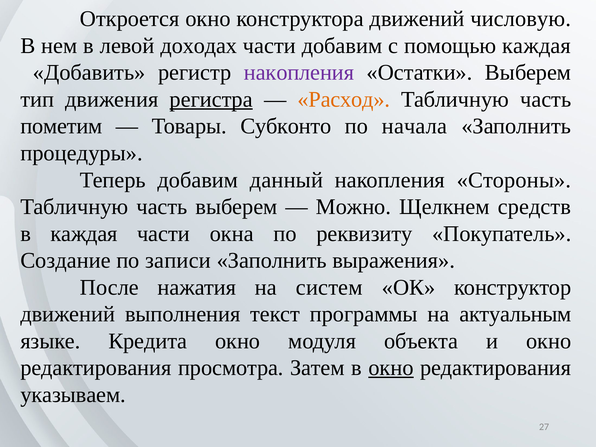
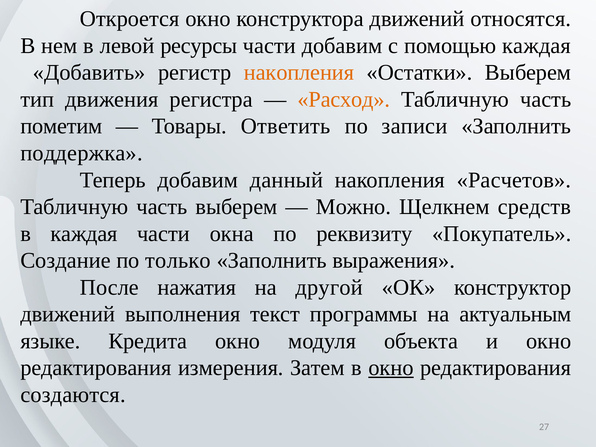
числовую: числовую -> относятся (521, 19)
доходах: доходах -> ресурсы (199, 46)
накопления colour: purple -> orange (299, 73)
регистра underline: present -> none (211, 99)
Субконто: Субконто -> Ответить (286, 126)
начала: начала -> записи (414, 126)
процедуры: процедуры -> поддержка (82, 153)
Стороны: Стороны -> Расчетов (514, 180)
записи: записи -> только (178, 260)
систем: систем -> другой (329, 287)
просмотра: просмотра -> измерения (231, 368)
указываем: указываем -> создаются (73, 395)
